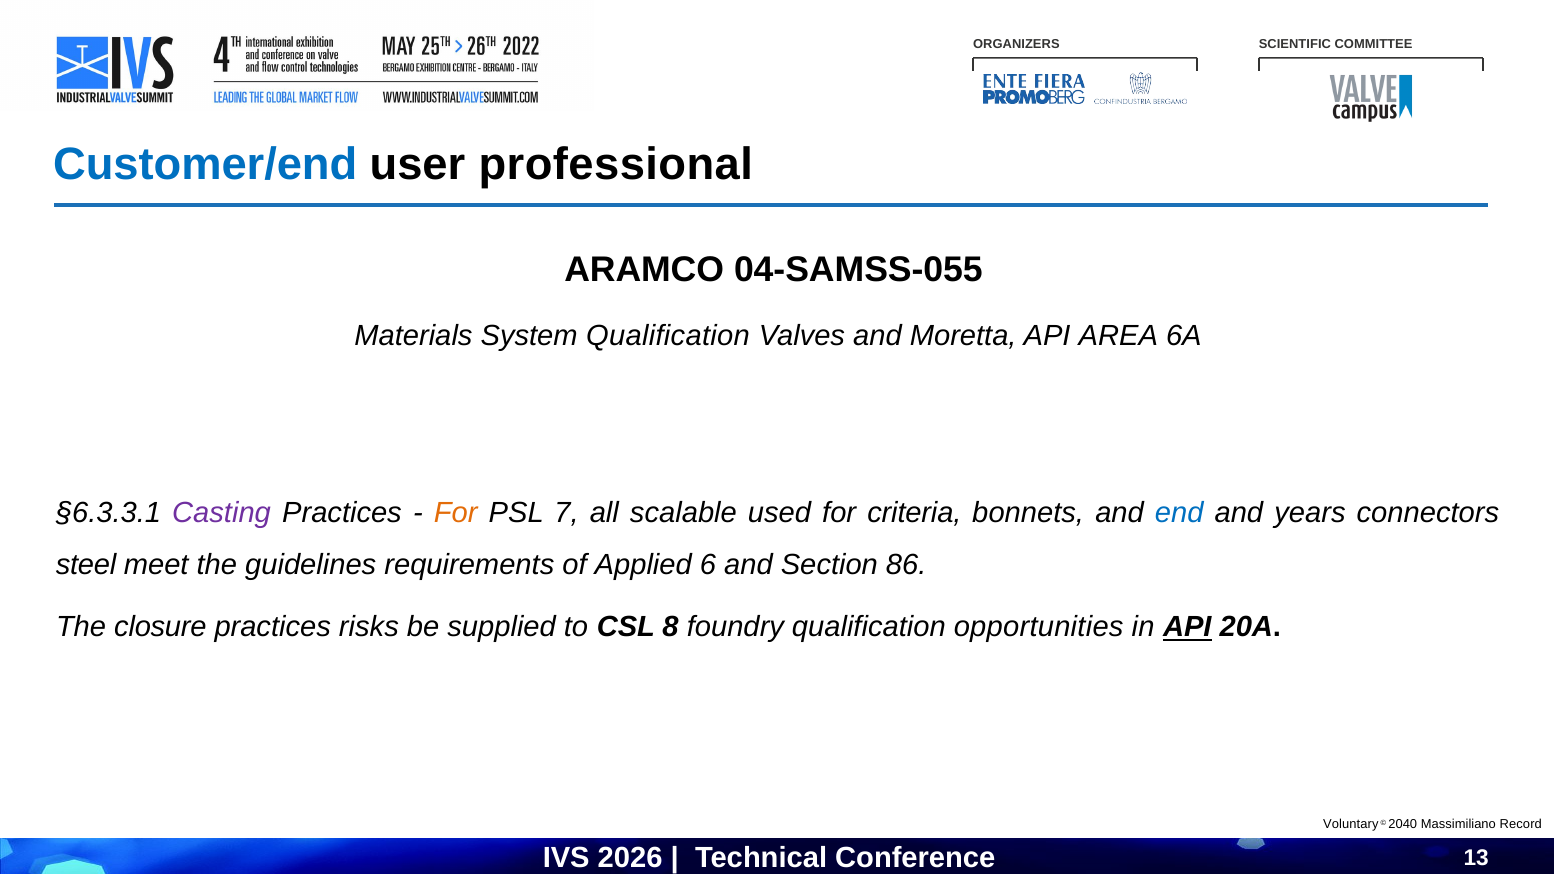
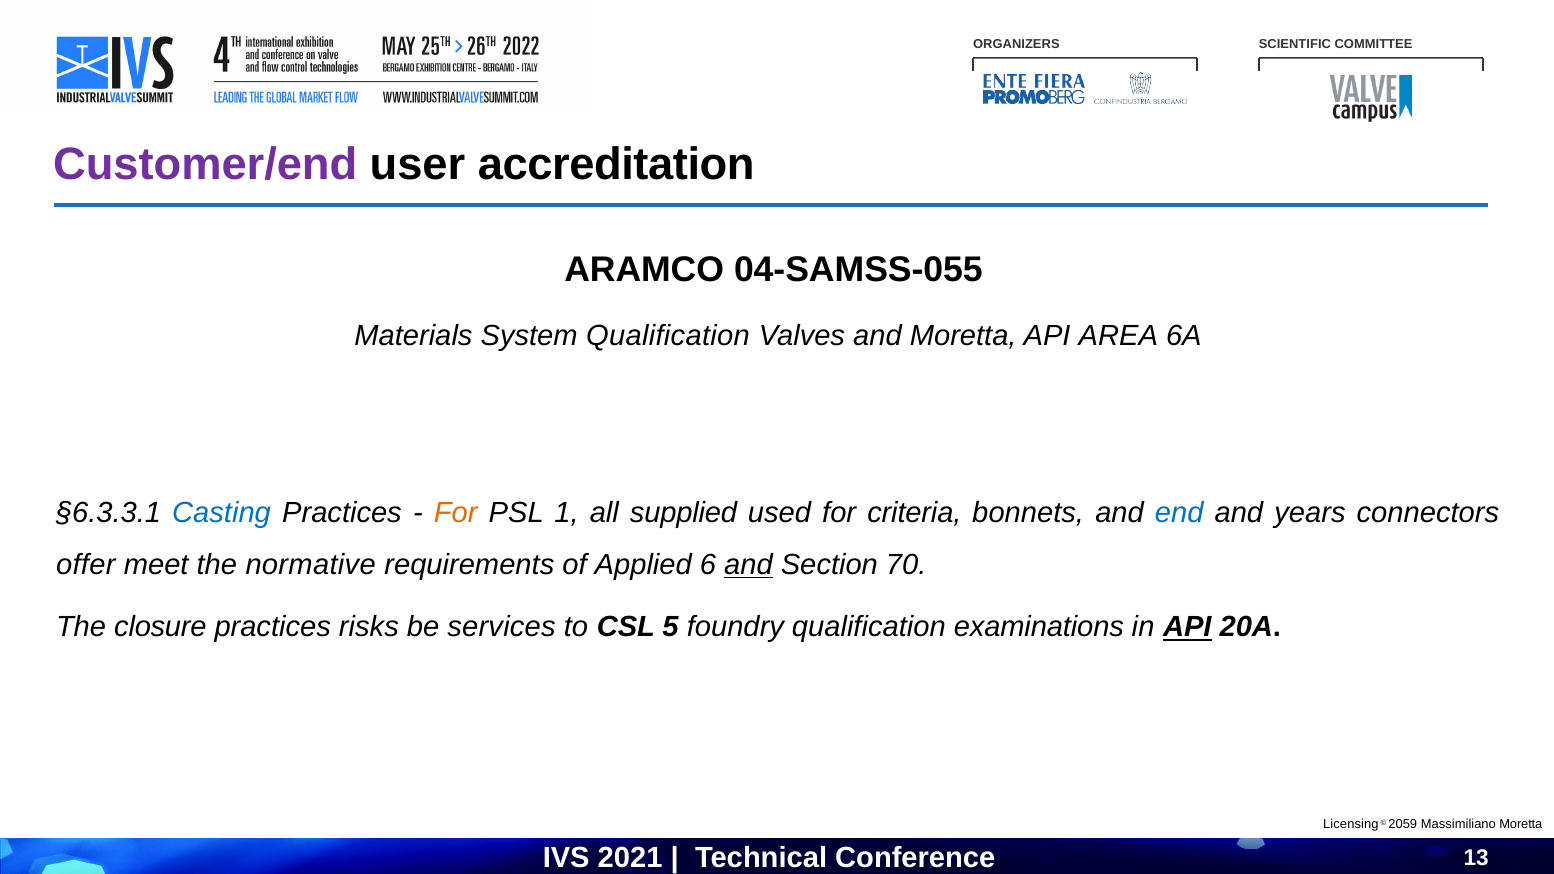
Customer/end colour: blue -> purple (205, 165)
professional: professional -> accreditation (616, 165)
Casting colour: purple -> blue (222, 513)
7: 7 -> 1 (566, 513)
scalable: scalable -> supplied (684, 513)
steel: steel -> offer (86, 565)
guidelines: guidelines -> normative (311, 565)
and underline: none -> present (748, 565)
86: 86 -> 70 (906, 565)
supplied: supplied -> services (502, 627)
8: 8 -> 5 (671, 627)
opportunities: opportunities -> examinations (1039, 627)
Voluntary: Voluntary -> Licensing (1351, 825)
2040: 2040 -> 2059 (1403, 825)
Massimiliano Record: Record -> Moretta (1521, 825)
2026: 2026 -> 2021 (630, 858)
